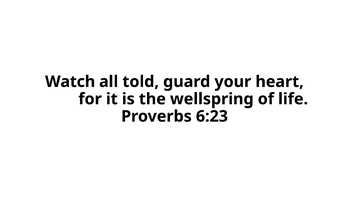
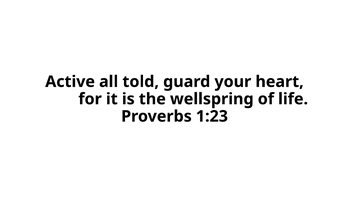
Watch: Watch -> Active (70, 82)
6:23: 6:23 -> 1:23 (212, 116)
